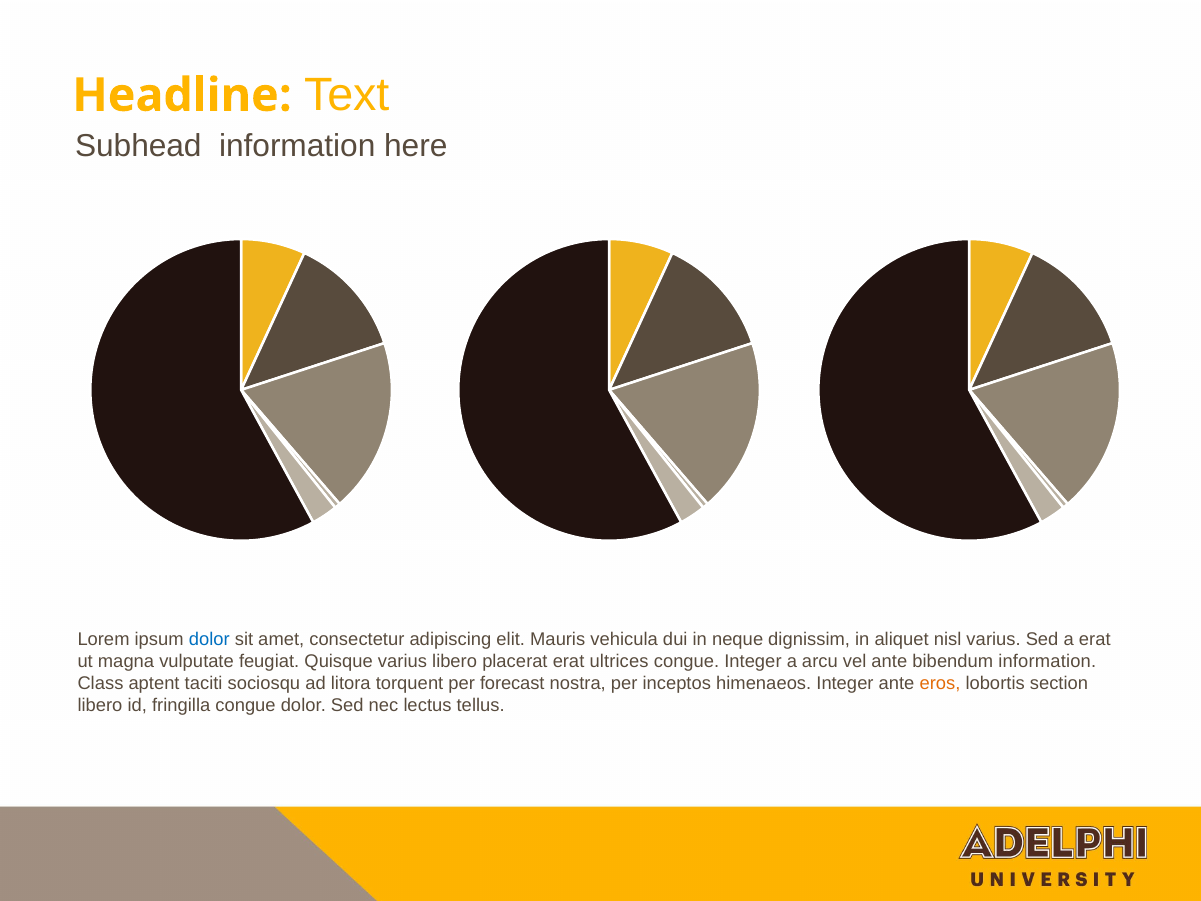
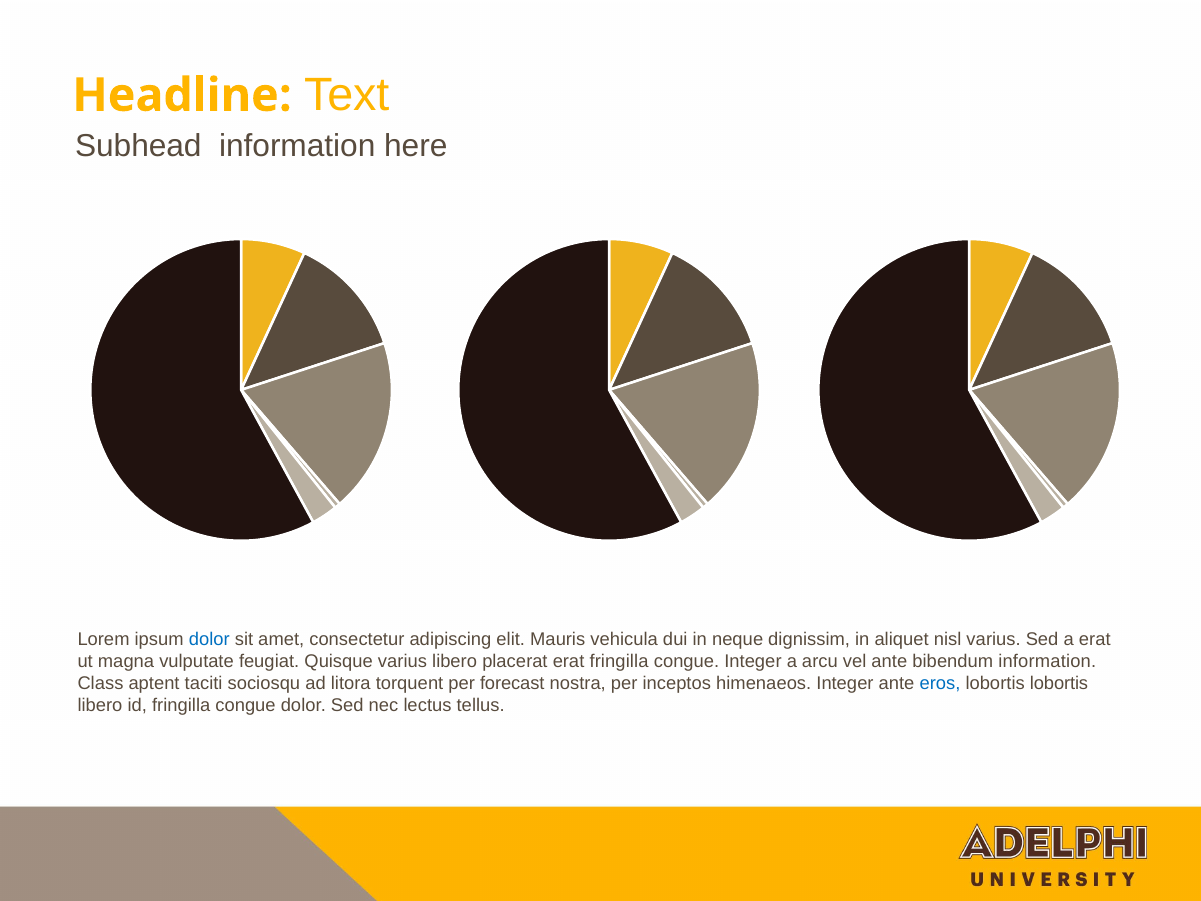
erat ultrices: ultrices -> fringilla (619, 662)
eros colour: orange -> blue (940, 684)
lobortis section: section -> lobortis (1059, 684)
